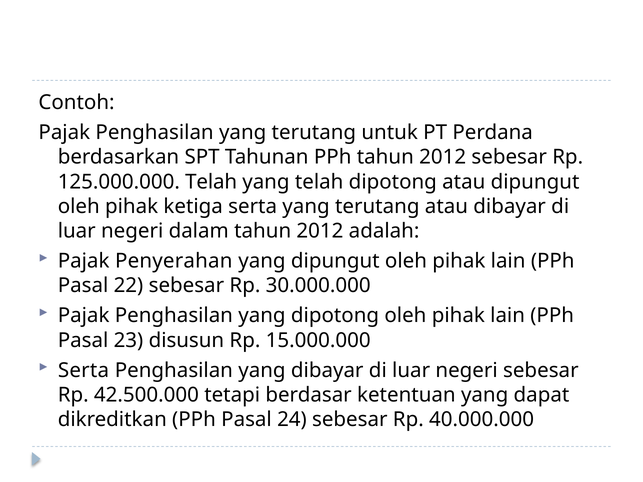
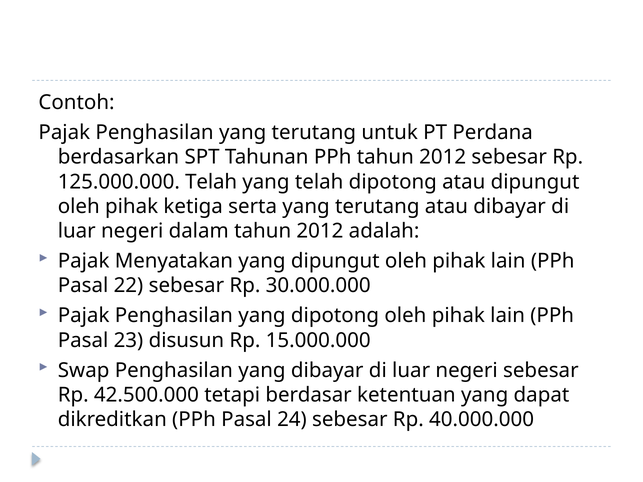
Penyerahan: Penyerahan -> Menyatakan (174, 261)
Serta: Serta -> Swap (84, 370)
